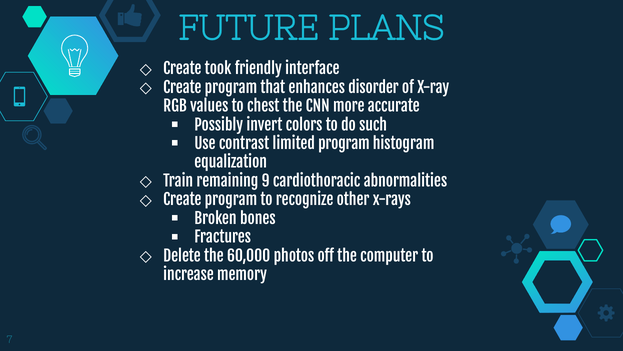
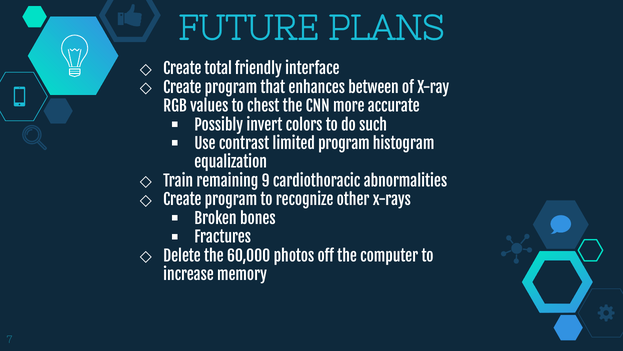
took: took -> total (218, 69)
disorder: disorder -> between (374, 88)
